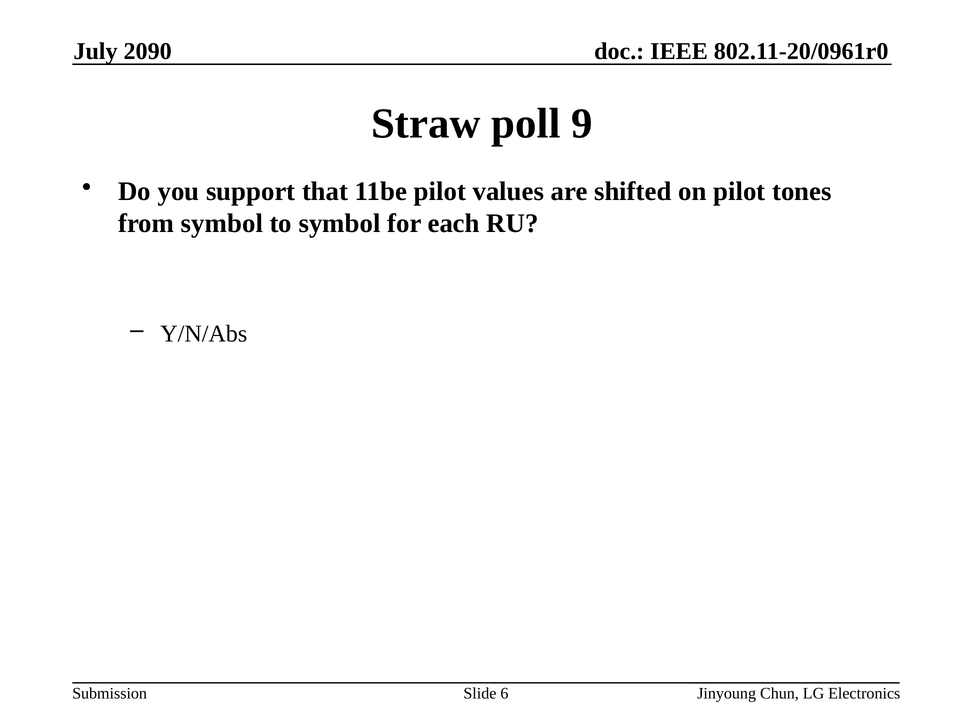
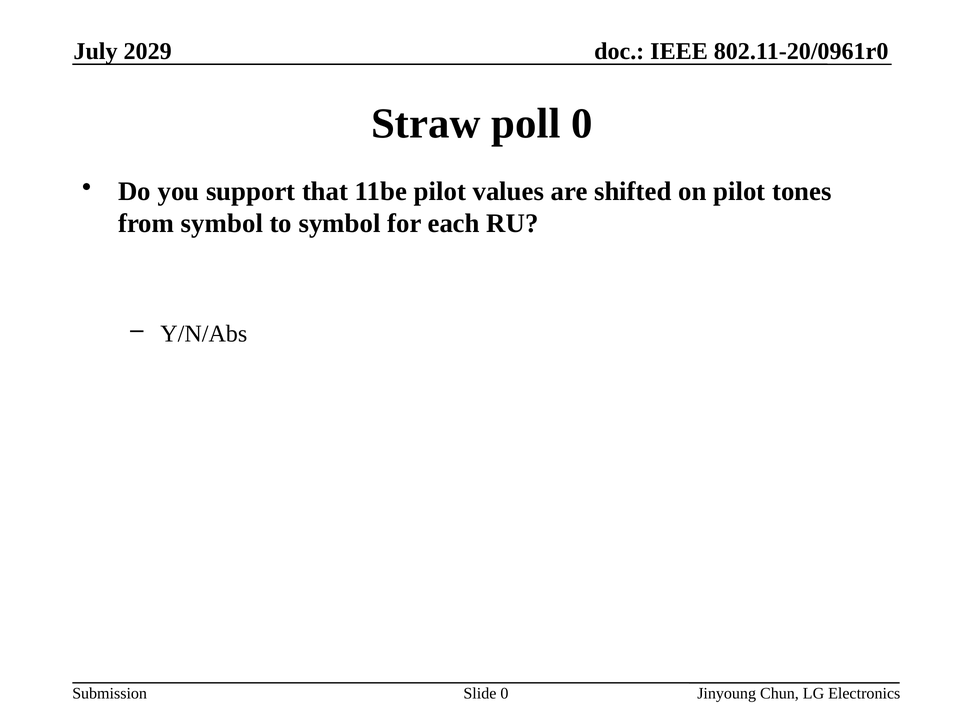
2090: 2090 -> 2029 (148, 51)
poll 9: 9 -> 0 (582, 123)
Slide 6: 6 -> 0 (504, 693)
